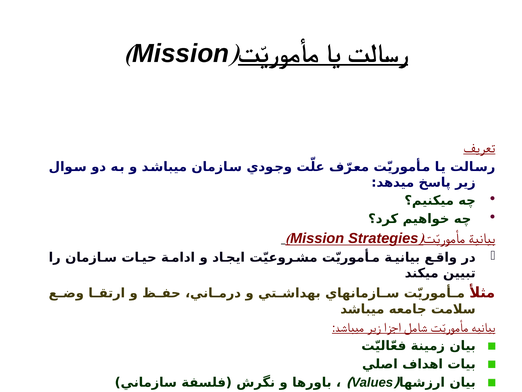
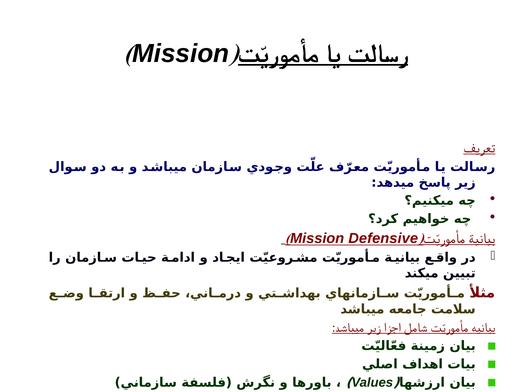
Strategies: Strategies -> Defensive (383, 238)
